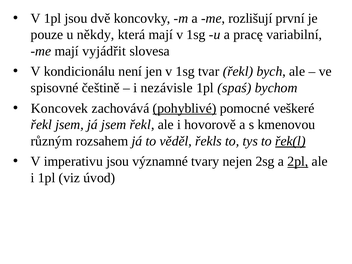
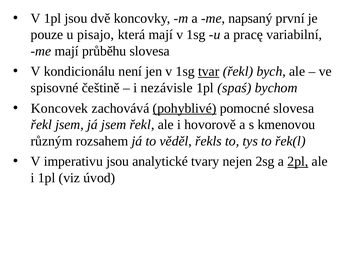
rozlišují: rozlišují -> napsaný (250, 18)
někdy: někdy -> pisajo (96, 35)
vyjádřit: vyjádřit -> průběhu (104, 51)
tvar underline: none -> present (209, 71)
pomocné veškeré: veškeré -> slovesa (294, 108)
řek(l underline: present -> none (290, 141)
významné: významné -> analytické (160, 161)
